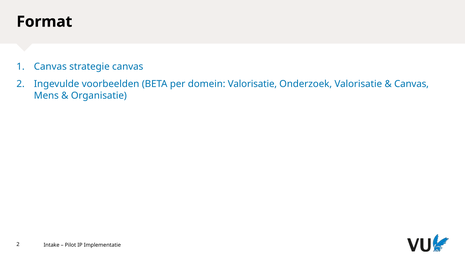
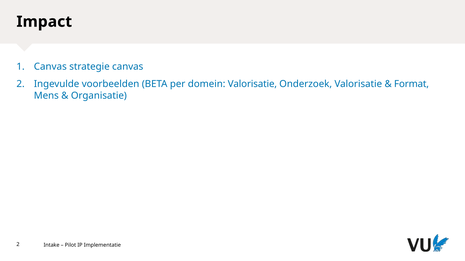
Format: Format -> Impact (44, 22)
Canvas: Canvas -> Format (412, 84)
